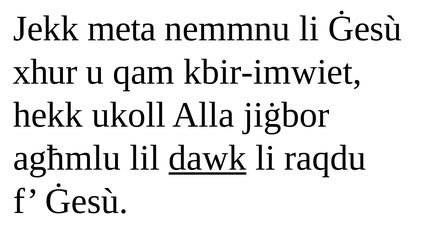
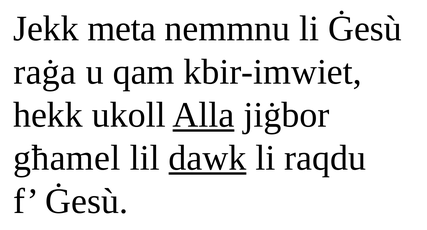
xhur: xhur -> raġa (45, 72)
Alla underline: none -> present (204, 115)
agħmlu: agħmlu -> għamel (67, 158)
